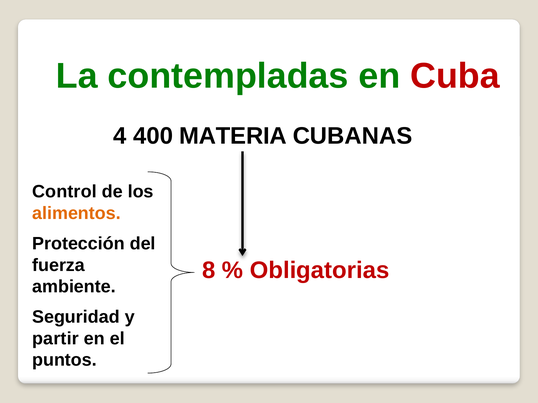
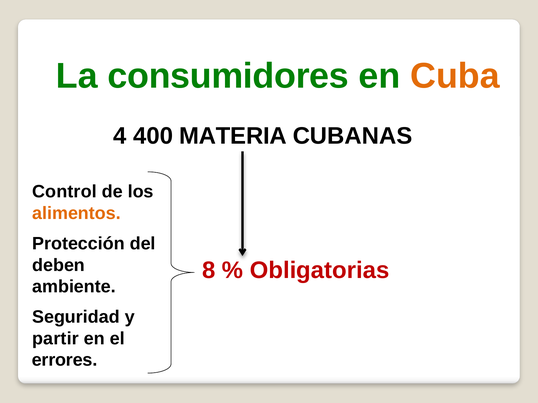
contempladas: contempladas -> consumidores (228, 76)
Cuba colour: red -> orange (455, 76)
fuerza: fuerza -> deben (59, 265)
puntos: puntos -> errores (65, 360)
